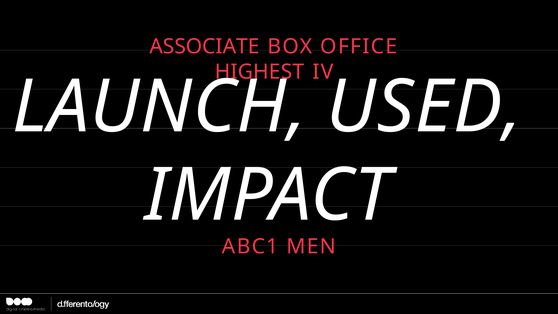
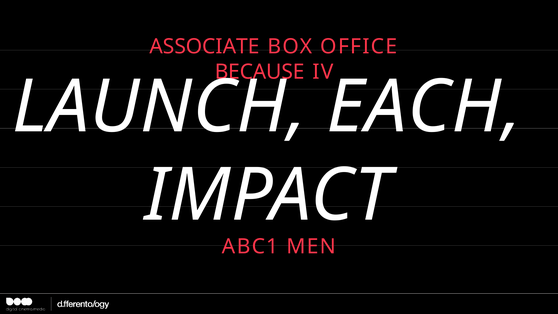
HIGHEST: HIGHEST -> BECAUSE (260, 72)
USED: USED -> EACH (424, 107)
